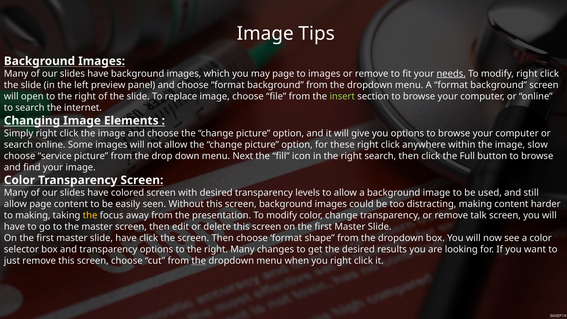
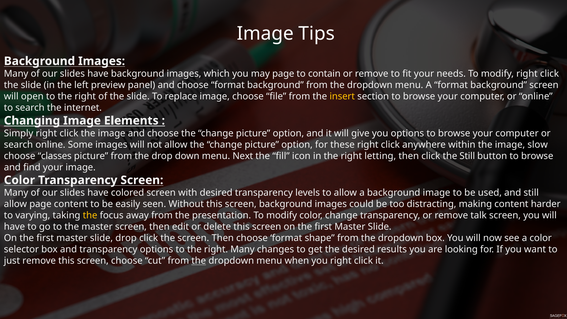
to images: images -> contain (324, 74)
needs underline: present -> none (451, 74)
insert colour: light green -> yellow (342, 96)
service: service -> classes (55, 156)
right search: search -> letting (380, 156)
the Full: Full -> Still (467, 156)
to making: making -> varying (33, 215)
slide have: have -> drop (126, 238)
